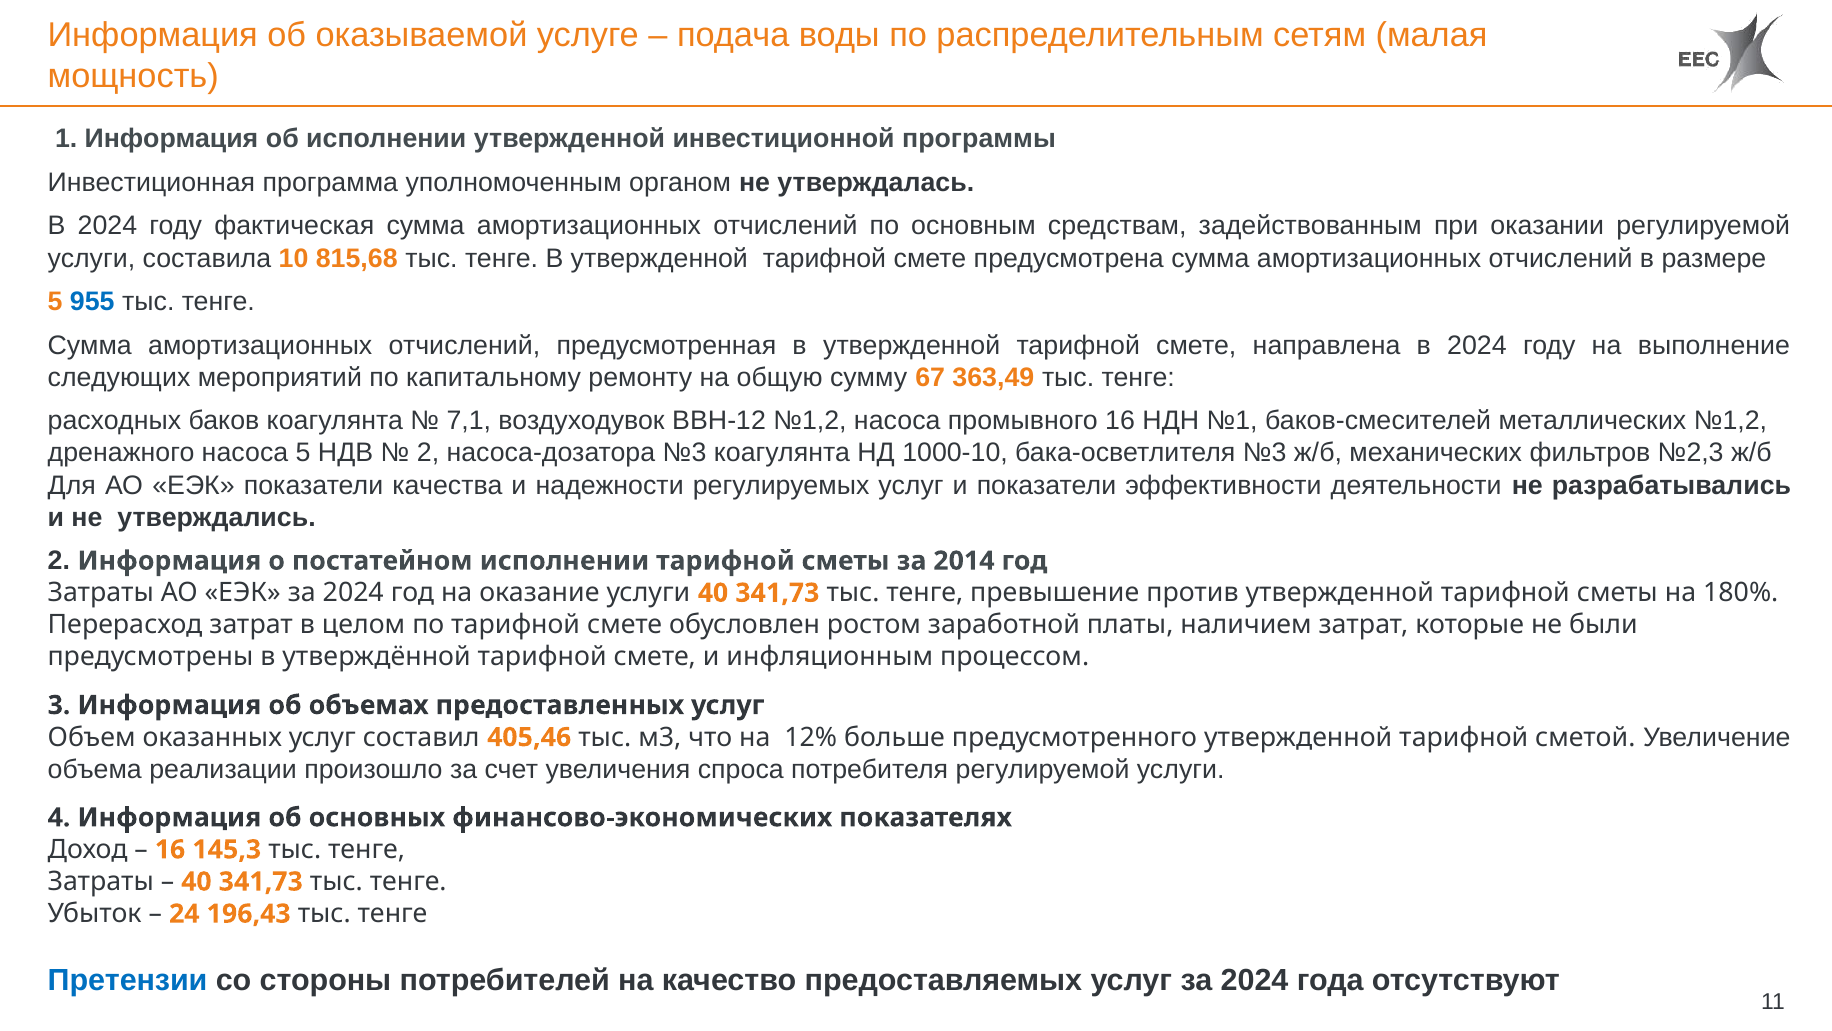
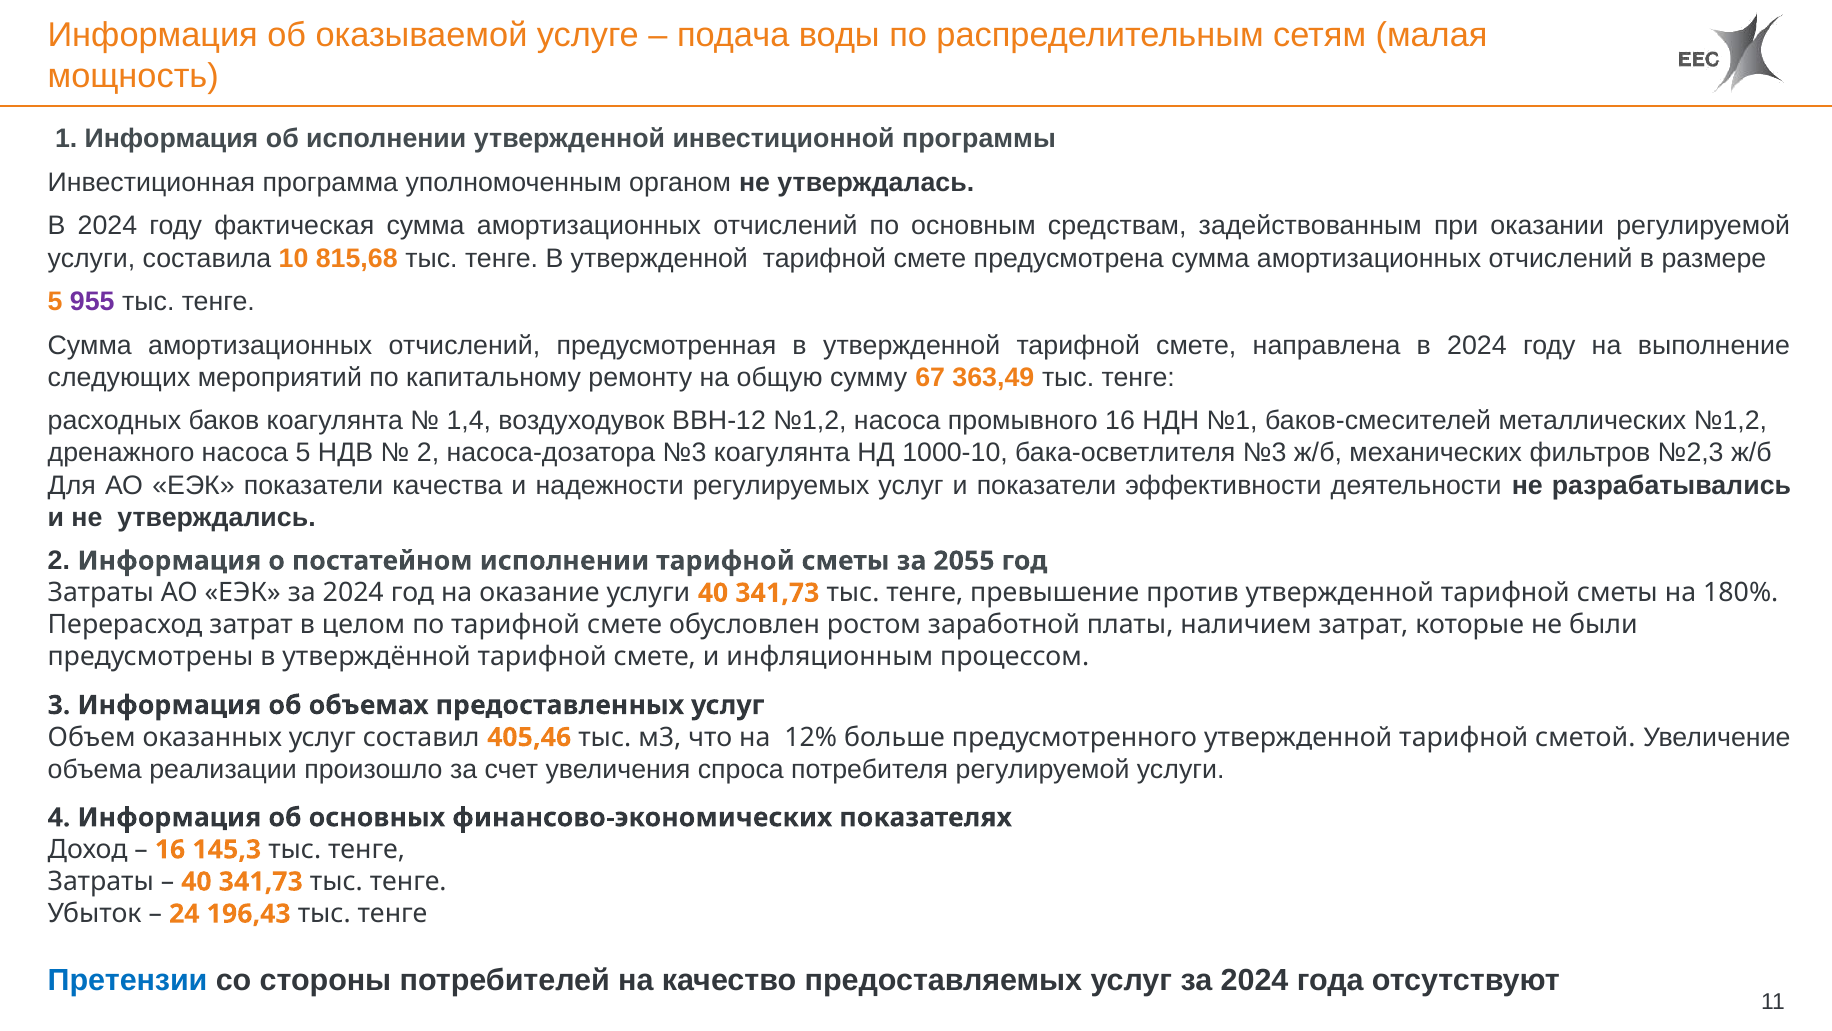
955 colour: blue -> purple (92, 302)
7,1: 7,1 -> 1,4 (469, 421)
2014: 2014 -> 2055 (964, 561)
